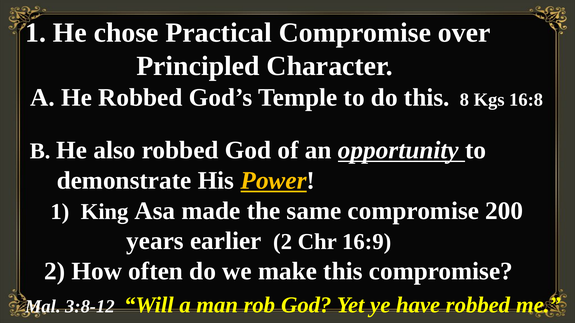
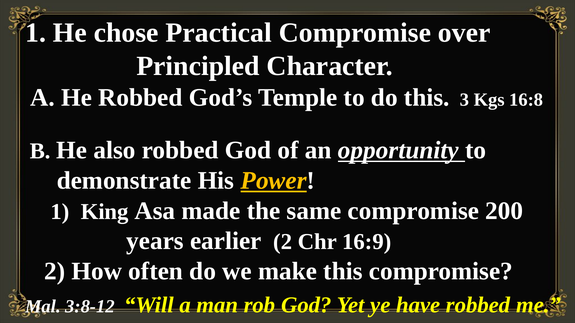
8: 8 -> 3 (465, 100)
